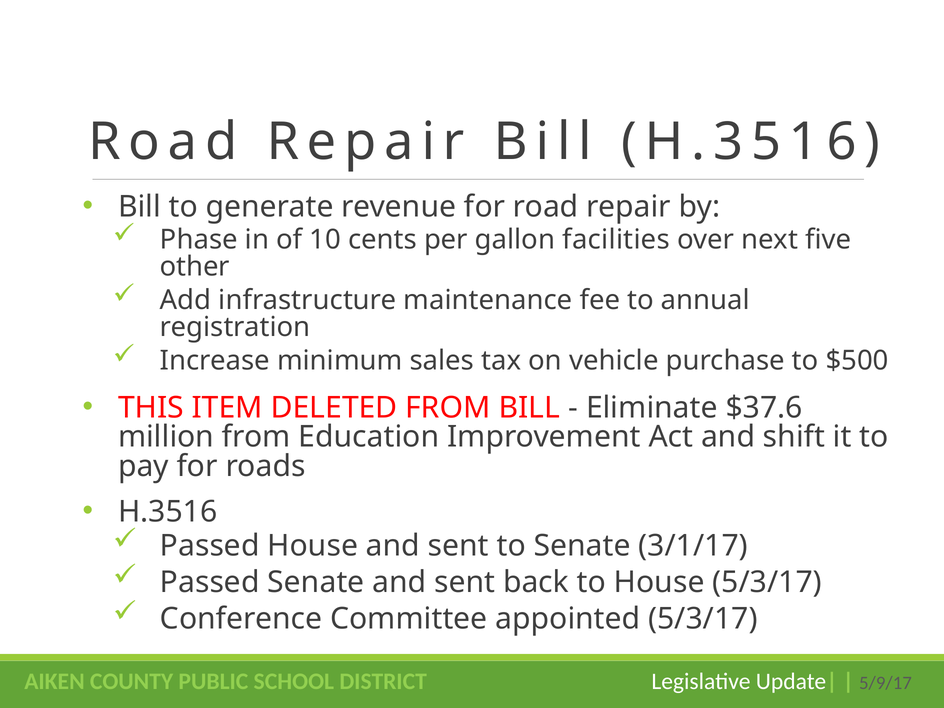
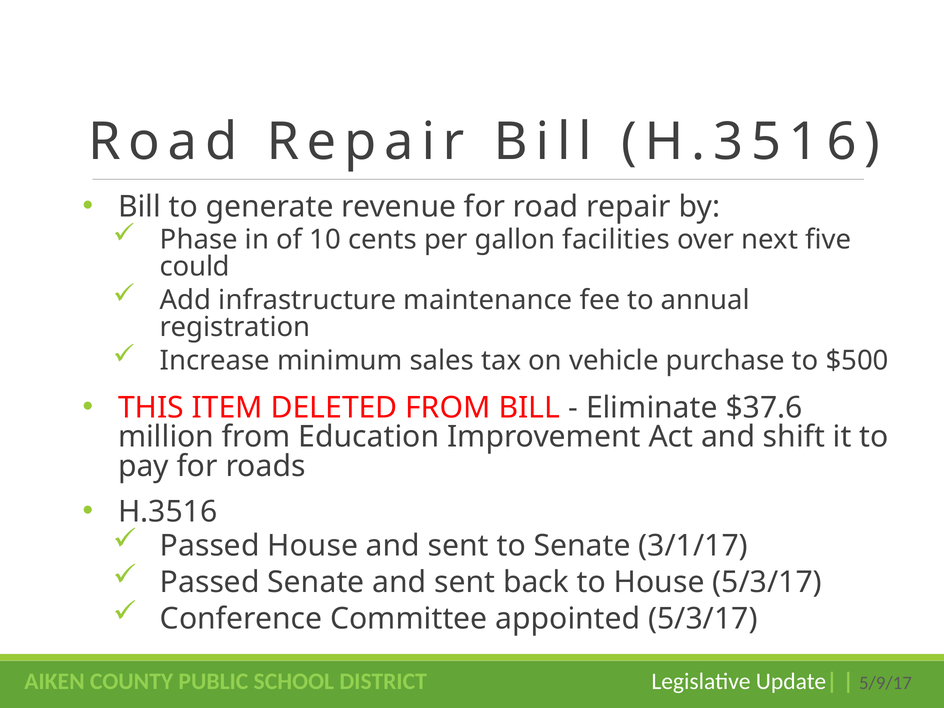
other: other -> could (195, 267)
